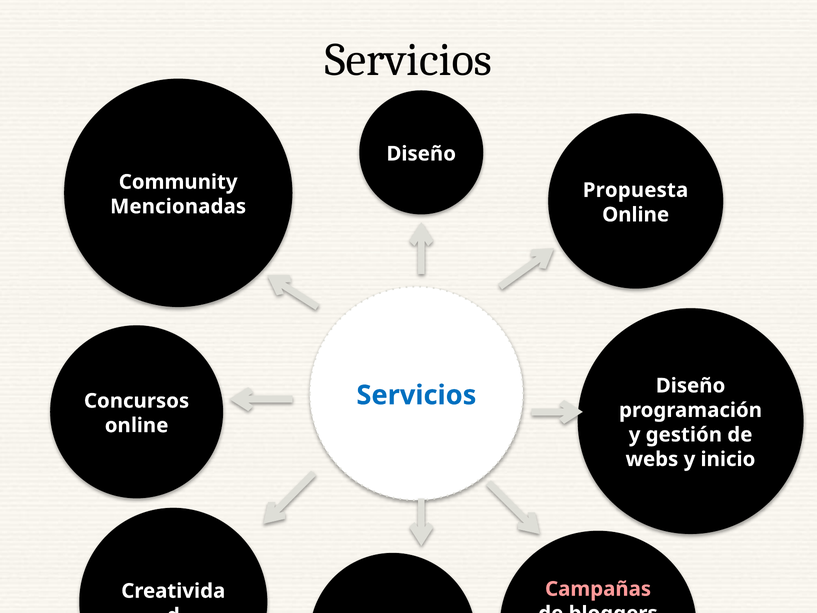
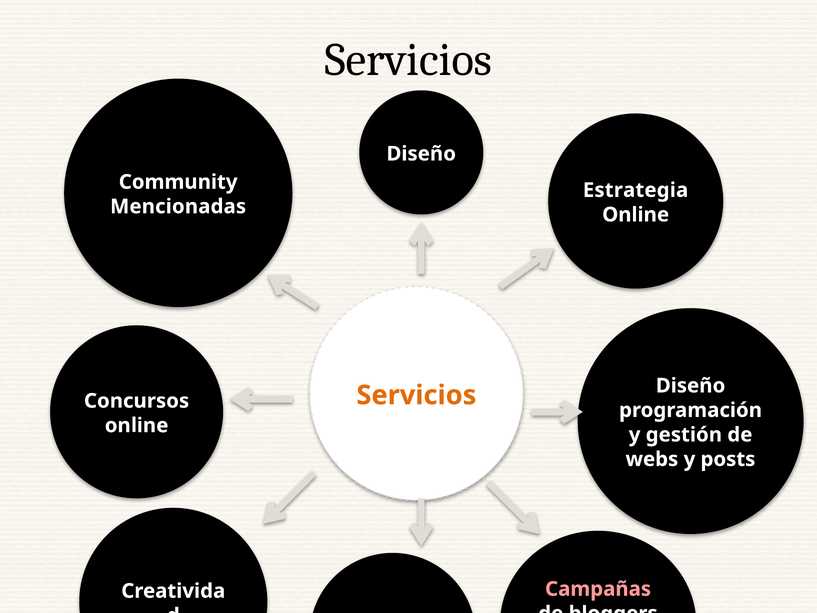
Propuesta: Propuesta -> Estrategia (636, 190)
Servicios colour: blue -> orange (416, 395)
inicio: inicio -> posts (728, 459)
